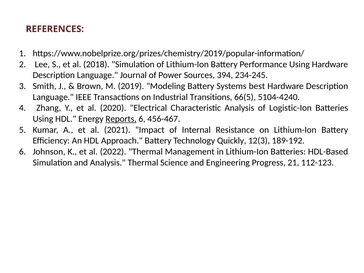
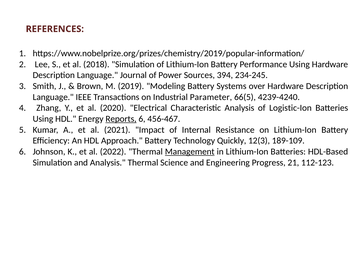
best: best -> over (257, 86)
Transitions: Transitions -> Parameter (211, 97)
5104-4240: 5104-4240 -> 4239-4240 (279, 97)
189-192: 189-192 -> 189-109 (288, 141)
Management underline: none -> present (190, 152)
